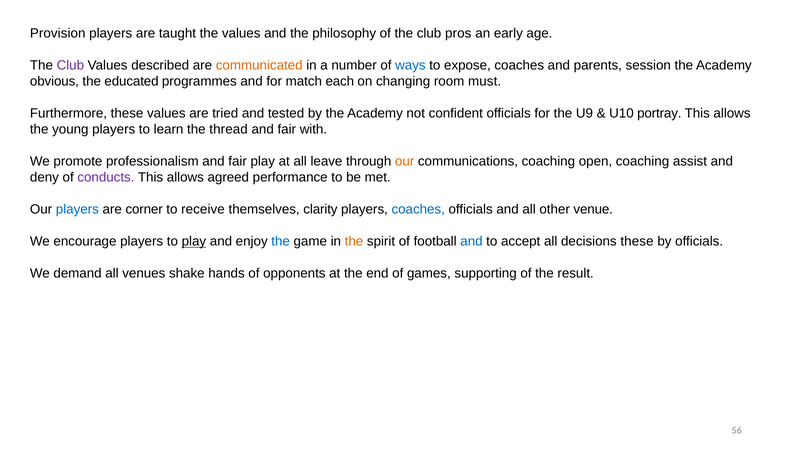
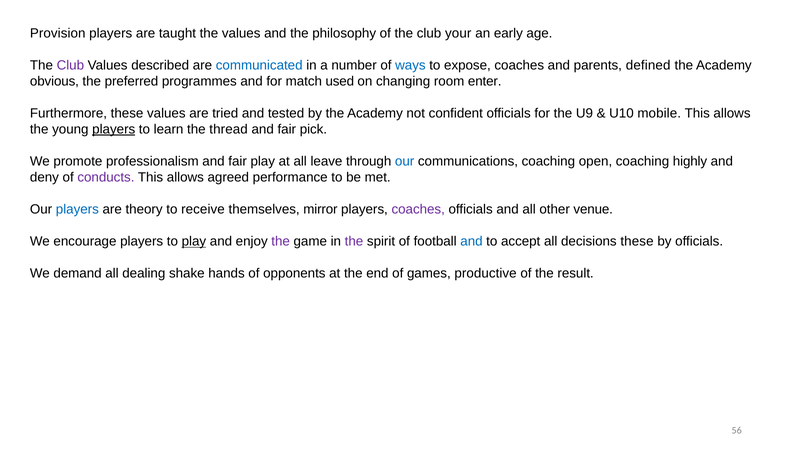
pros: pros -> your (458, 33)
communicated colour: orange -> blue (259, 65)
session: session -> defined (648, 65)
educated: educated -> preferred (132, 81)
each: each -> used (340, 81)
must: must -> enter (485, 81)
portray: portray -> mobile (659, 113)
players underline: none -> present (114, 129)
with: with -> pick (313, 129)
our colour: orange -> blue (405, 162)
assist: assist -> highly (690, 162)
corner: corner -> theory (144, 210)
clarity: clarity -> mirror (320, 210)
coaches colour: blue -> purple (418, 210)
the colour: blue -> purple (281, 242)
the colour: orange -> purple (354, 242)
venues: venues -> dealing (144, 274)
supporting: supporting -> productive (486, 274)
